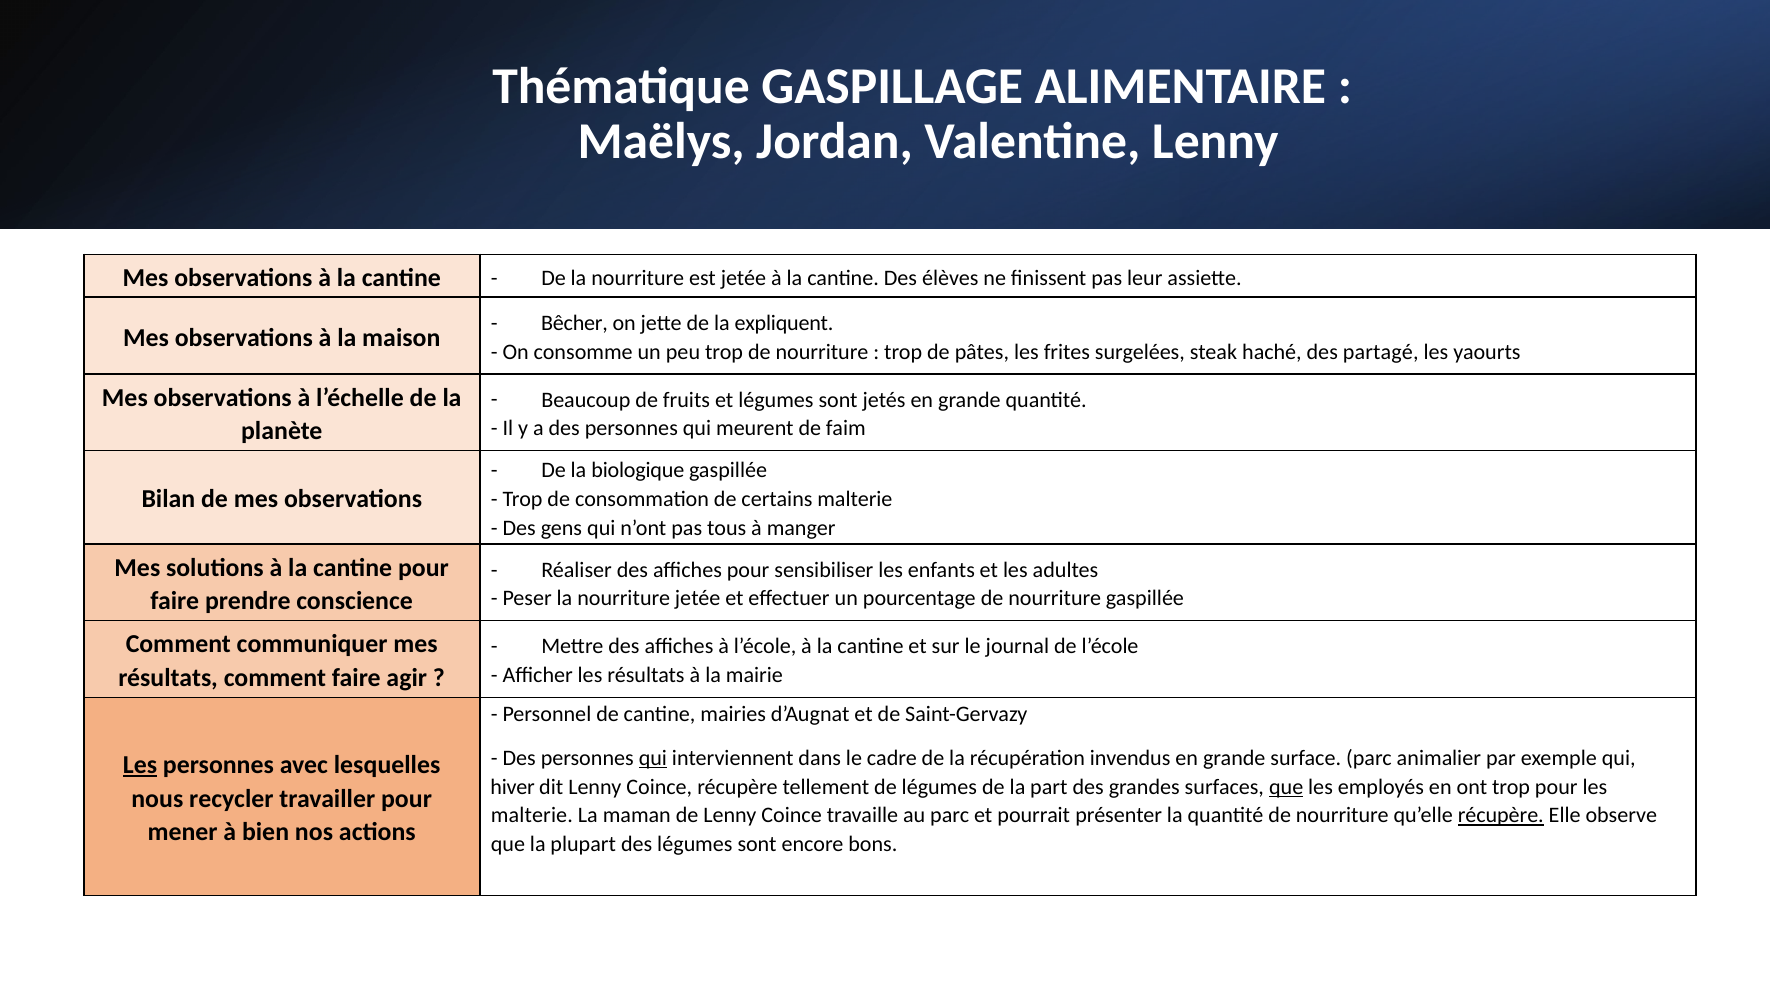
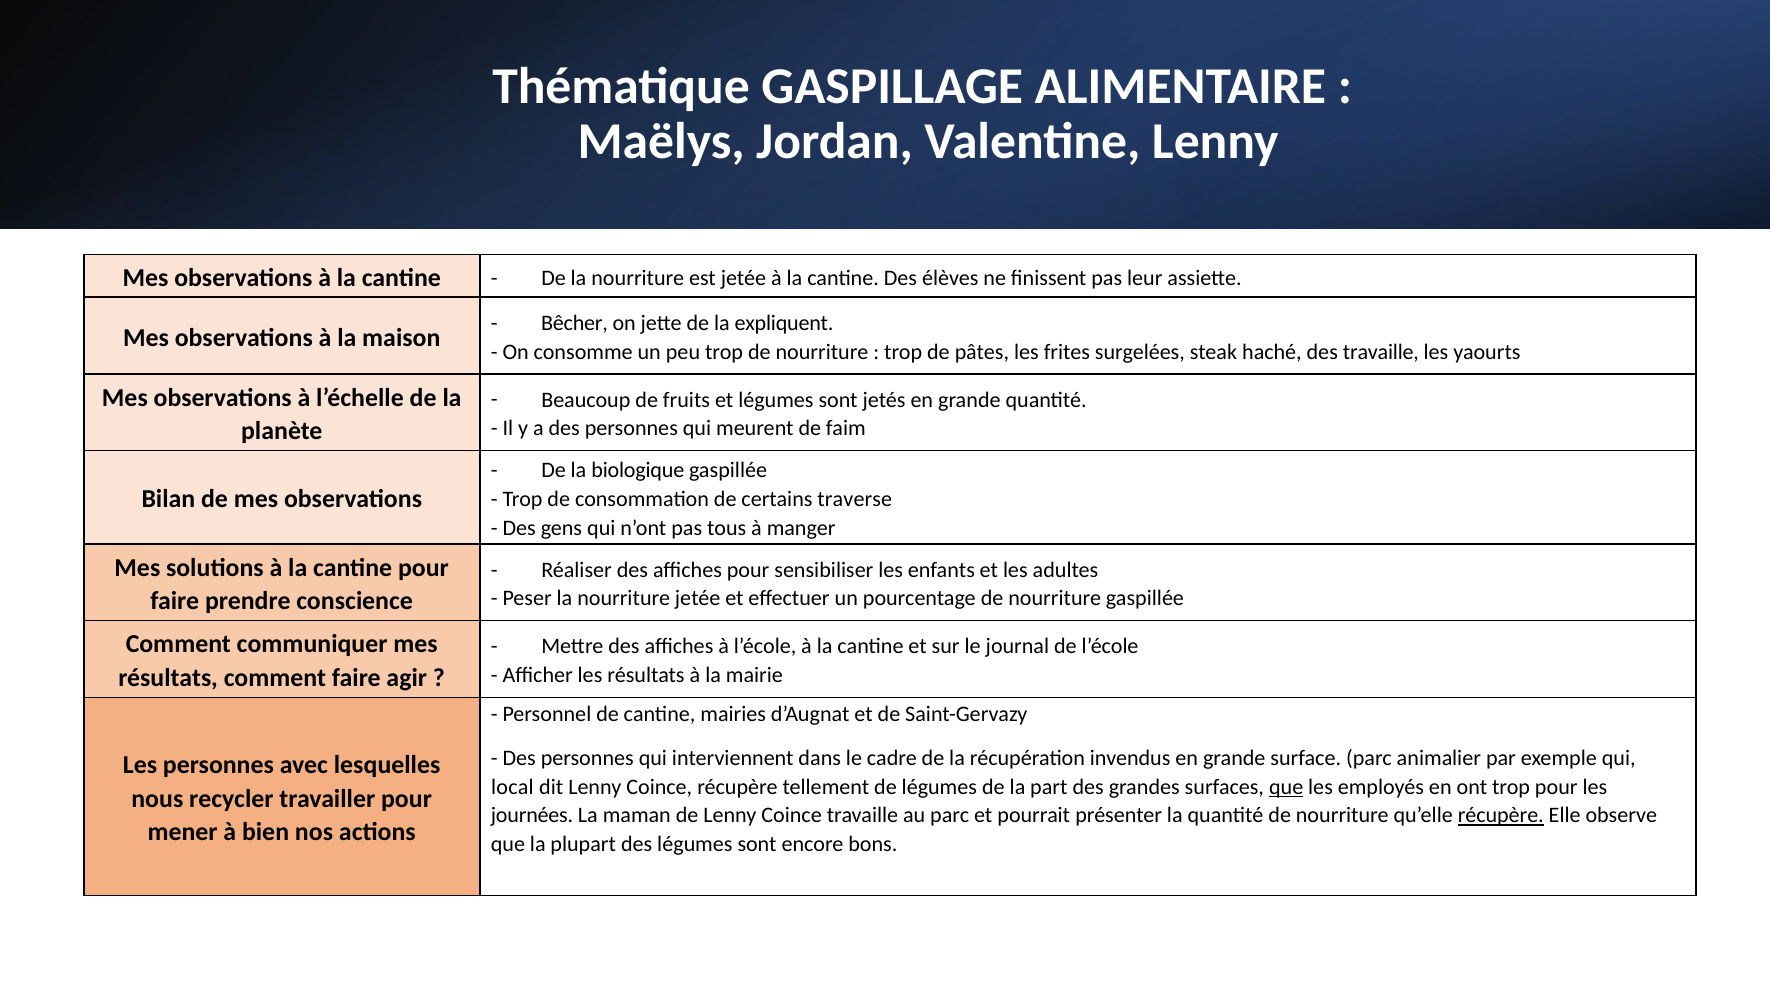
des partagé: partagé -> travaille (1381, 352)
certains malterie: malterie -> traverse (855, 500)
qui underline: present -> none (653, 758)
Les underline: present -> none (140, 765)
hiver: hiver -> local (512, 787)
malterie: malterie -> journées (532, 816)
